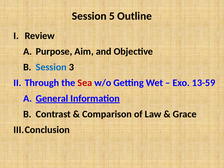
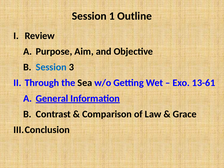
5: 5 -> 1 (112, 16)
Sea colour: red -> black (85, 83)
13-59: 13-59 -> 13-61 (204, 83)
